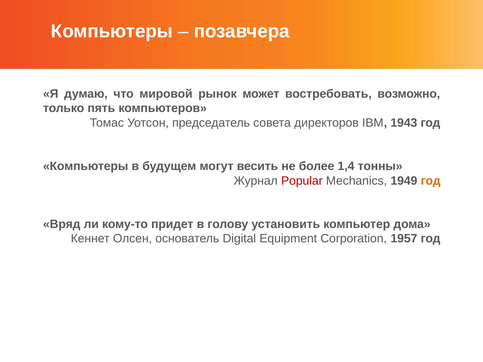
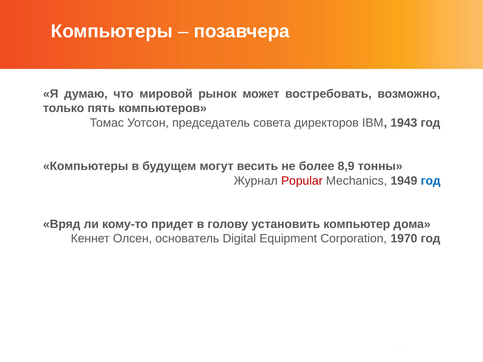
1,4: 1,4 -> 8,9 (346, 166)
год colour: orange -> blue (431, 181)
1957: 1957 -> 1970 (404, 239)
